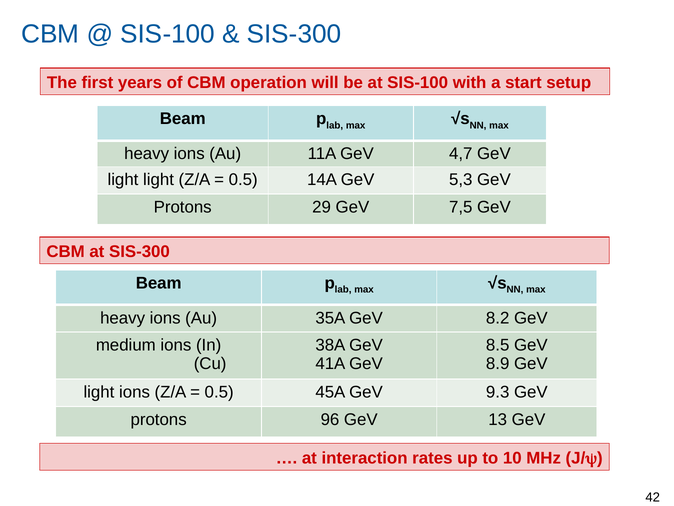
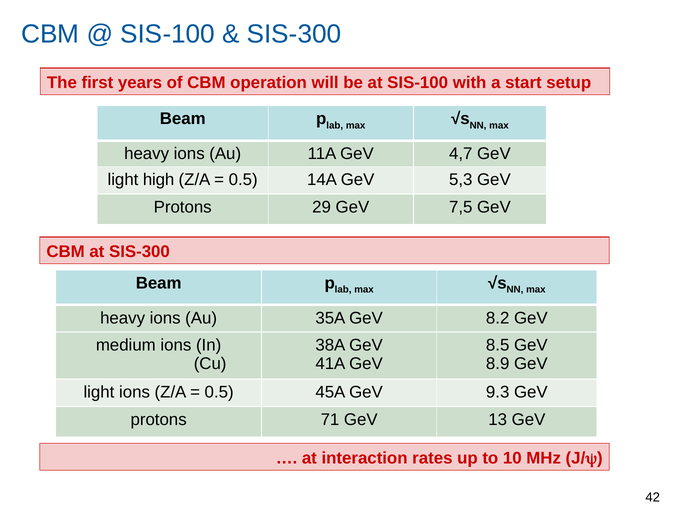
light light: light -> high (159, 180)
96: 96 -> 71 (330, 419)
